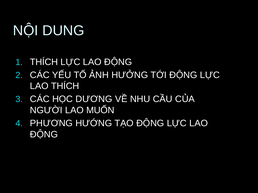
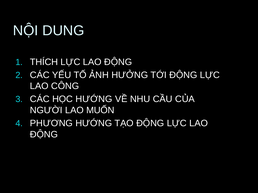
LAO THÍCH: THÍCH -> CÔNG (65, 86)
HỌC DƯƠNG: DƯƠNG -> HƯỚNG (94, 99)
